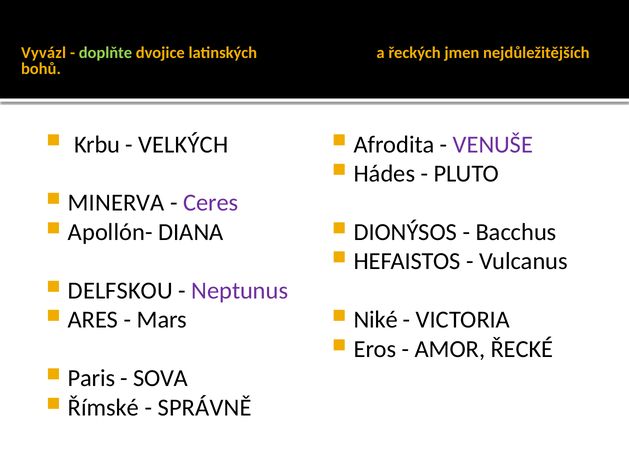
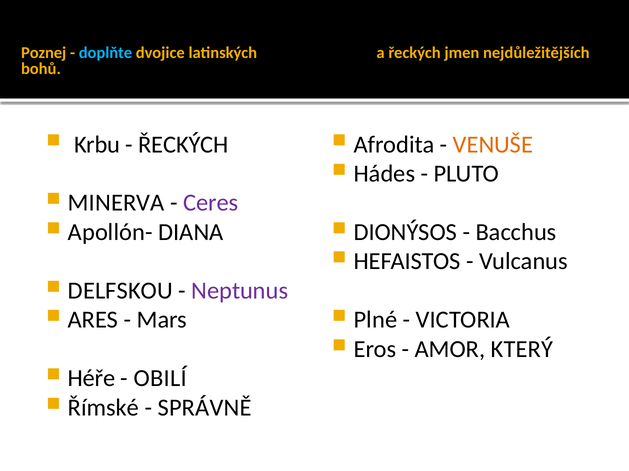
Vyvázl: Vyvázl -> Poznej (44, 53)
doplňte colour: light green -> light blue (105, 53)
VELKÝCH: VELKÝCH -> ŘECKÝCH (183, 145)
VENUŠE colour: purple -> orange (493, 145)
Niké: Niké -> Plné (376, 320)
ŘECKÉ: ŘECKÉ -> KTERÝ (522, 350)
Paris: Paris -> Héře (92, 379)
SOVA: SOVA -> OBILÍ (160, 379)
